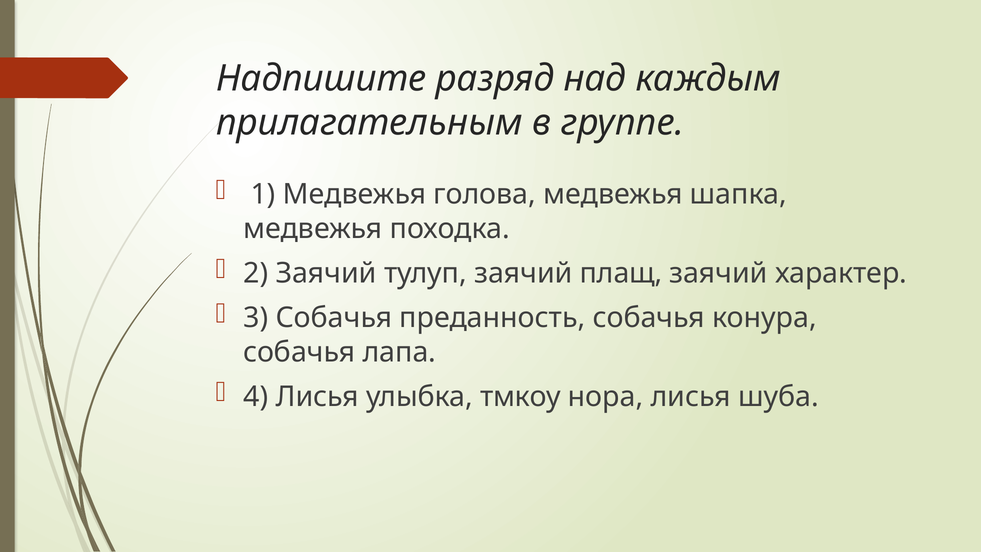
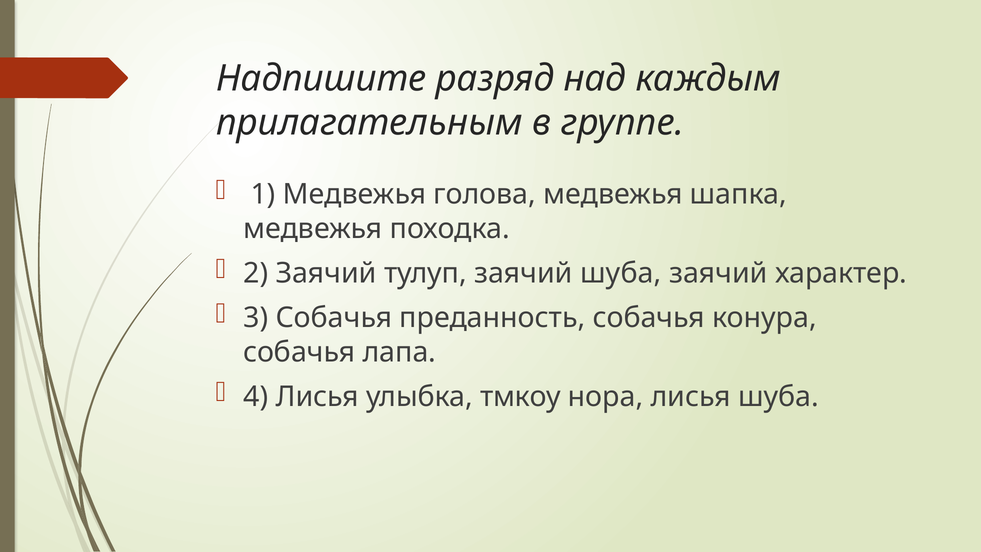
заячий плащ: плащ -> шуба (621, 273)
